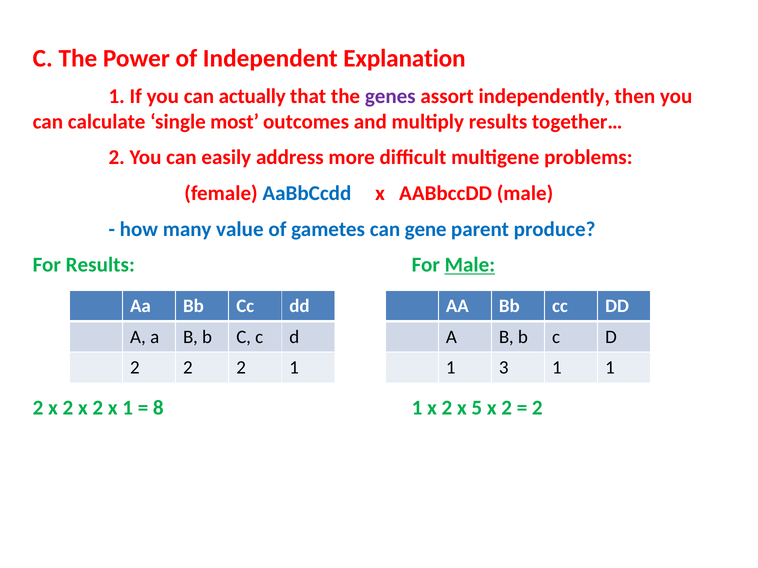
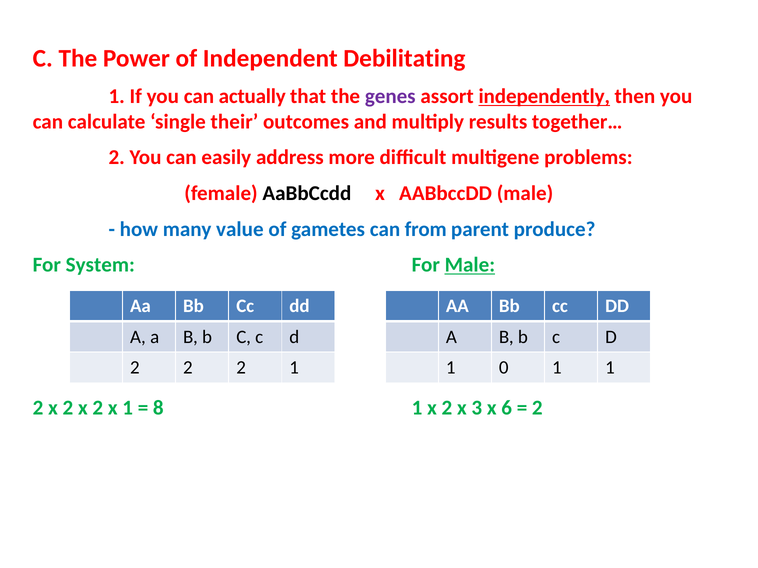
Explanation: Explanation -> Debilitating (404, 59)
independently underline: none -> present (544, 97)
most: most -> their (234, 122)
AaBbCcdd colour: blue -> black (307, 193)
gene: gene -> from (426, 229)
For Results: Results -> System (100, 265)
3: 3 -> 0 (504, 368)
5: 5 -> 3 (477, 408)
2: 2 -> 6 (507, 408)
